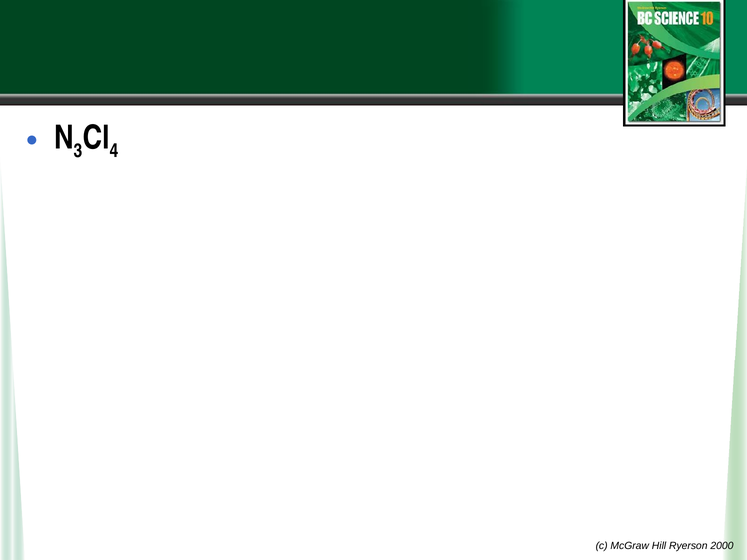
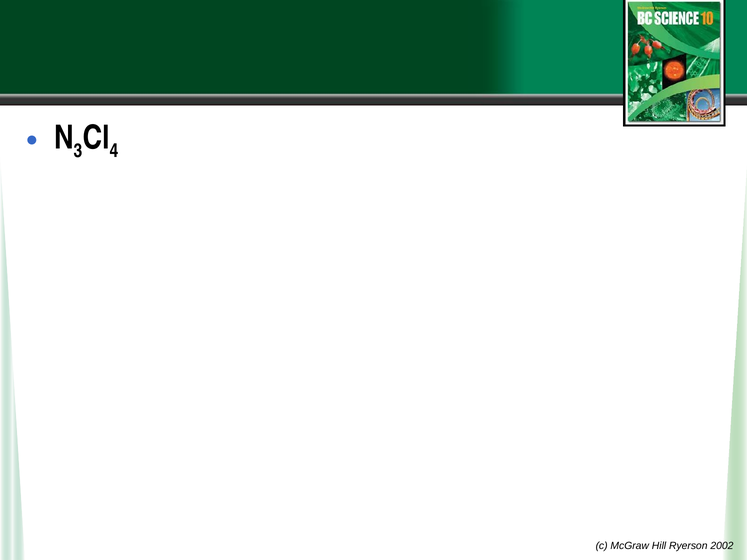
2000: 2000 -> 2002 (722, 546)
